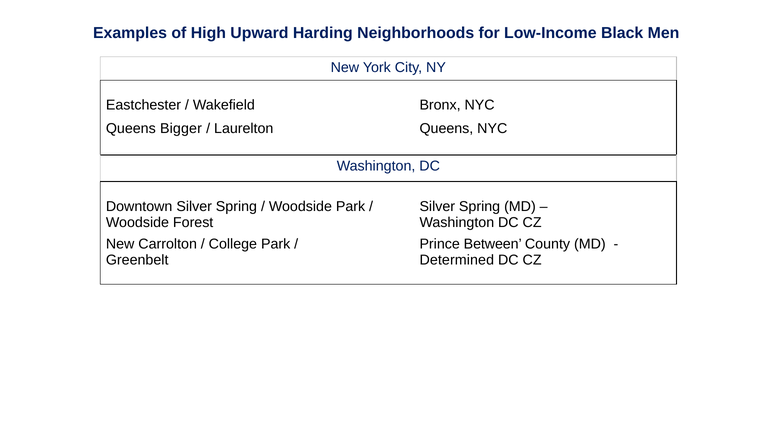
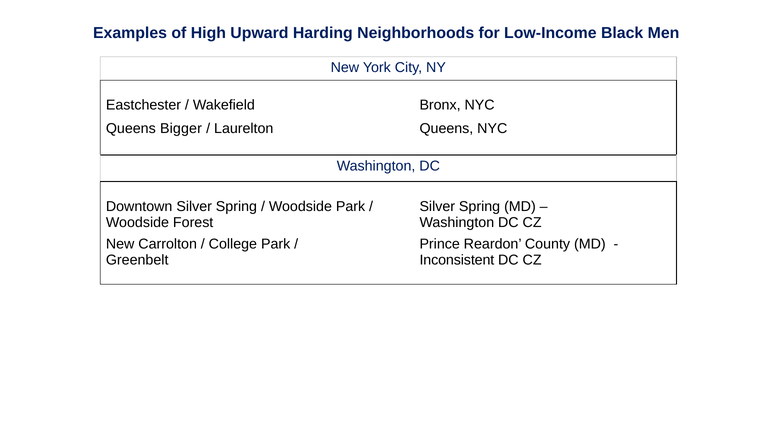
Between: Between -> Reardon (493, 244)
Determined: Determined -> Inconsistent (457, 260)
